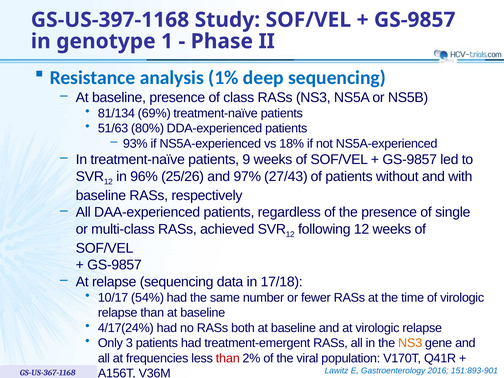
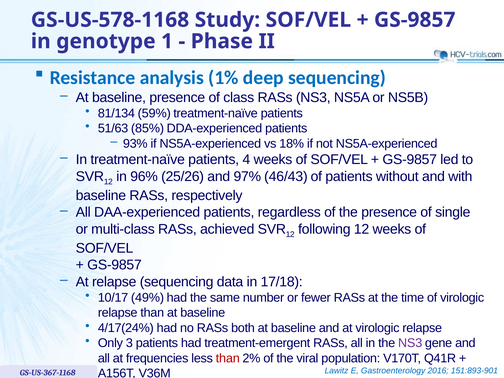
GS-US-397-1168: GS-US-397-1168 -> GS-US-578-1168 (110, 20)
69%: 69% -> 59% (154, 113)
80%: 80% -> 85% (148, 128)
9: 9 -> 4 (246, 160)
27/43: 27/43 -> 46/43 (286, 176)
54%: 54% -> 49% (148, 298)
NS3 colour: orange -> purple (410, 343)
